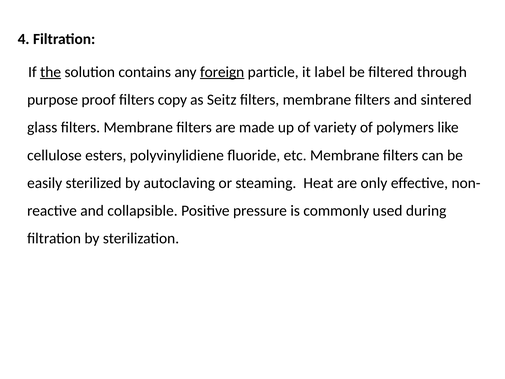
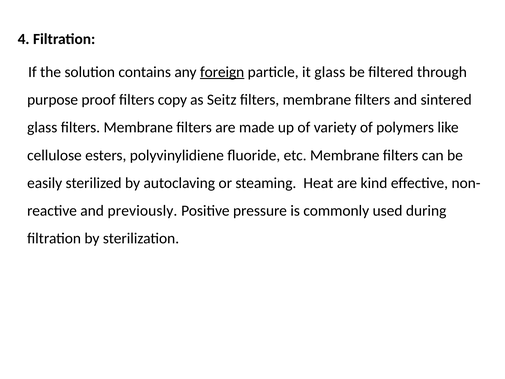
the underline: present -> none (51, 72)
it label: label -> glass (330, 72)
only: only -> kind (374, 183)
collapsible: collapsible -> previously (142, 211)
